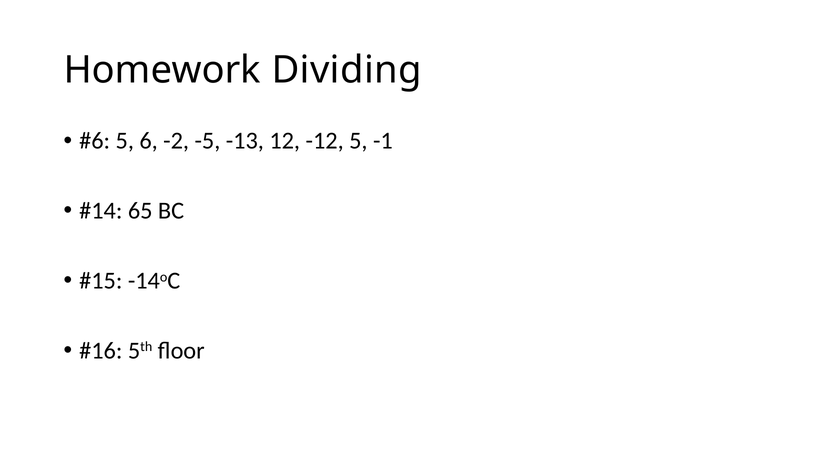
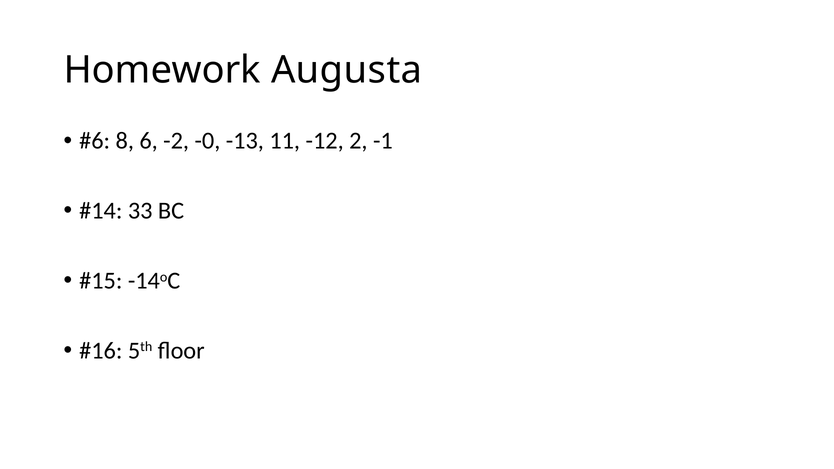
Dividing: Dividing -> Augusta (347, 70)
5: 5 -> 8 (125, 141)
-5: -5 -> -0 (207, 141)
12: 12 -> 11 (285, 141)
-12 5: 5 -> 2 (358, 141)
65: 65 -> 33 (140, 211)
